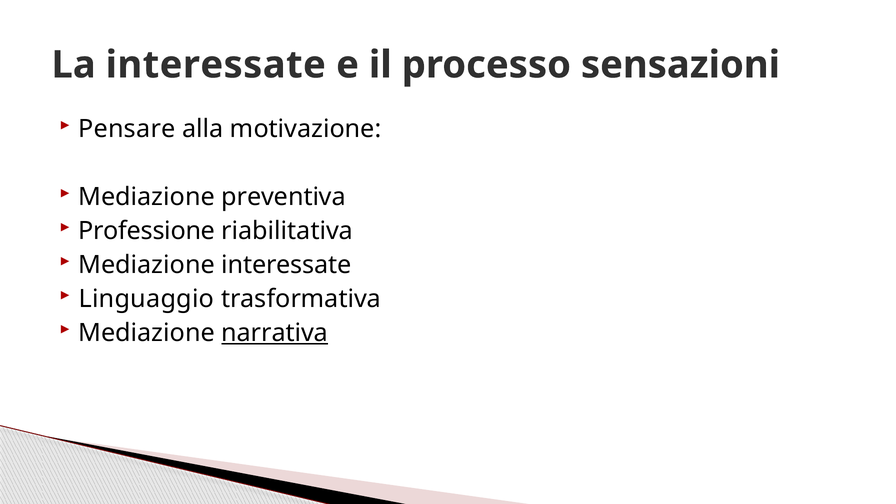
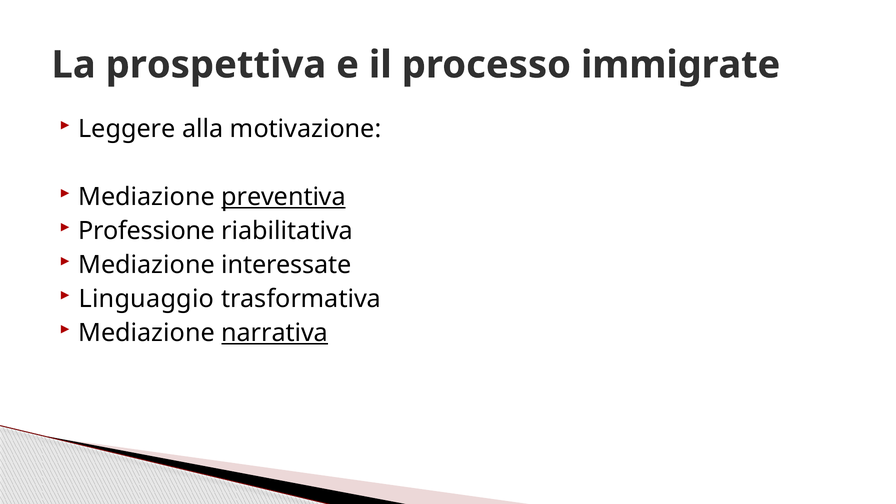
La interessate: interessate -> prospettiva (216, 65)
sensazioni: sensazioni -> immigrate (681, 65)
Pensare: Pensare -> Leggere (127, 129)
preventiva underline: none -> present (284, 197)
